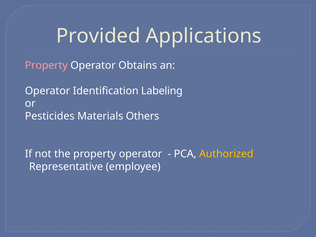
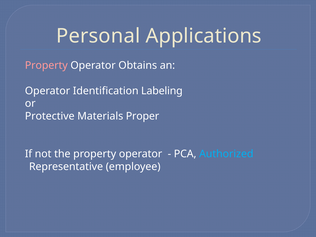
Provided: Provided -> Personal (98, 36)
Pesticides: Pesticides -> Protective (50, 116)
Others: Others -> Proper (143, 116)
Authorized colour: yellow -> light blue (226, 154)
